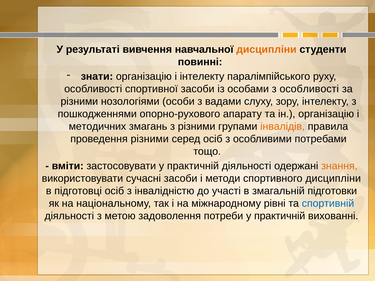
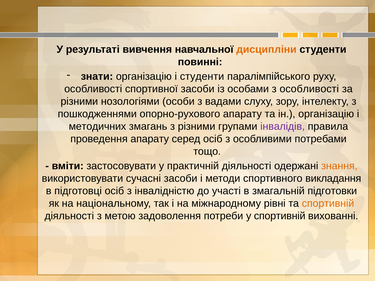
і інтелекту: інтелекту -> студенти (202, 77)
інвалідів colour: orange -> purple (283, 127)
проведення різними: різними -> апарату (150, 139)
спортивного дисципліни: дисципліни -> викладання (333, 179)
спортивній colour: blue -> orange (328, 204)
потреби у практичній: практичній -> спортивній (280, 216)
